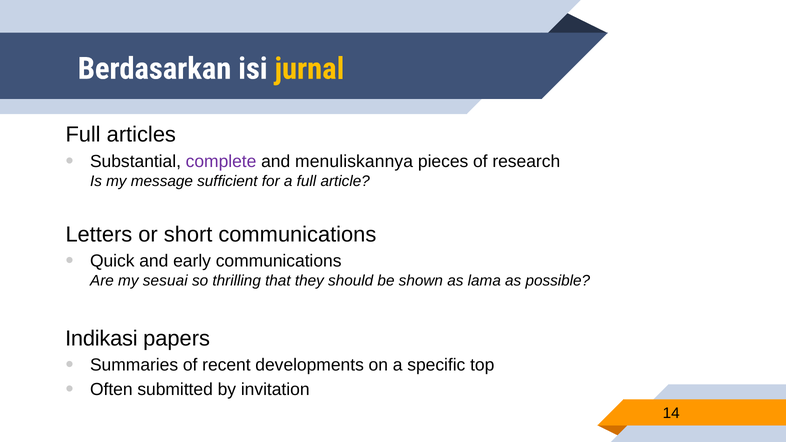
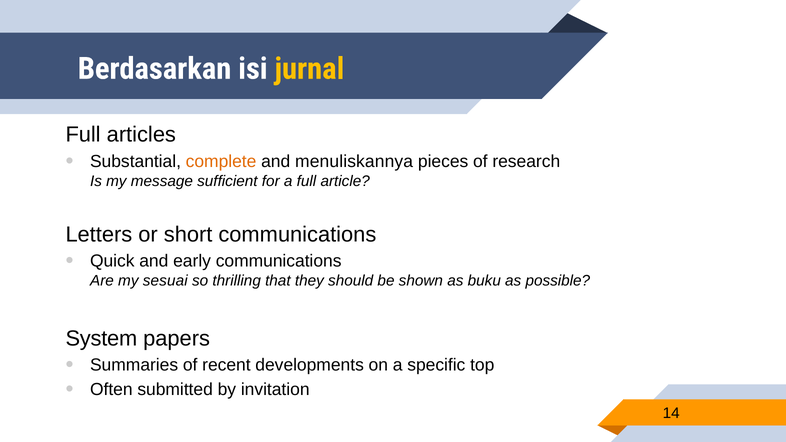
complete colour: purple -> orange (221, 162)
lama: lama -> buku (484, 281)
Indikasi: Indikasi -> System (101, 338)
